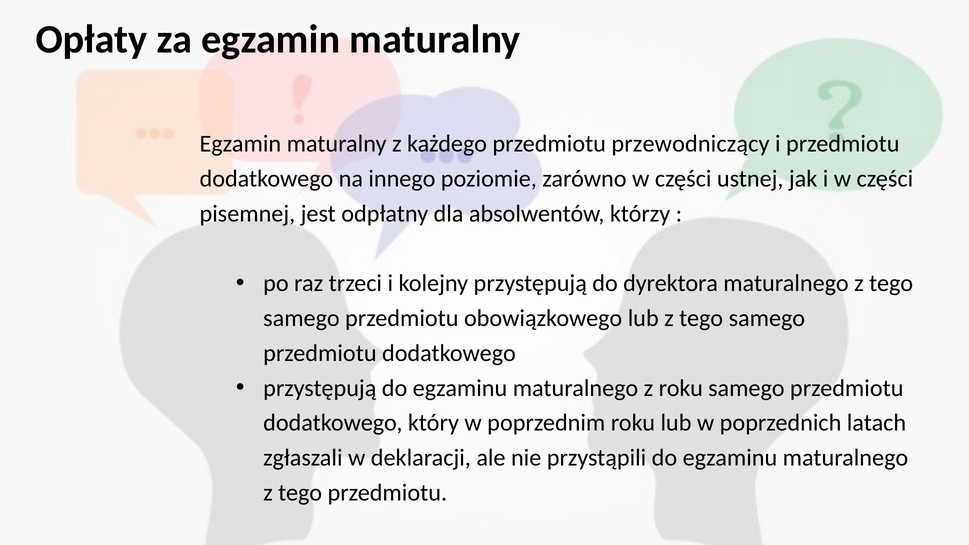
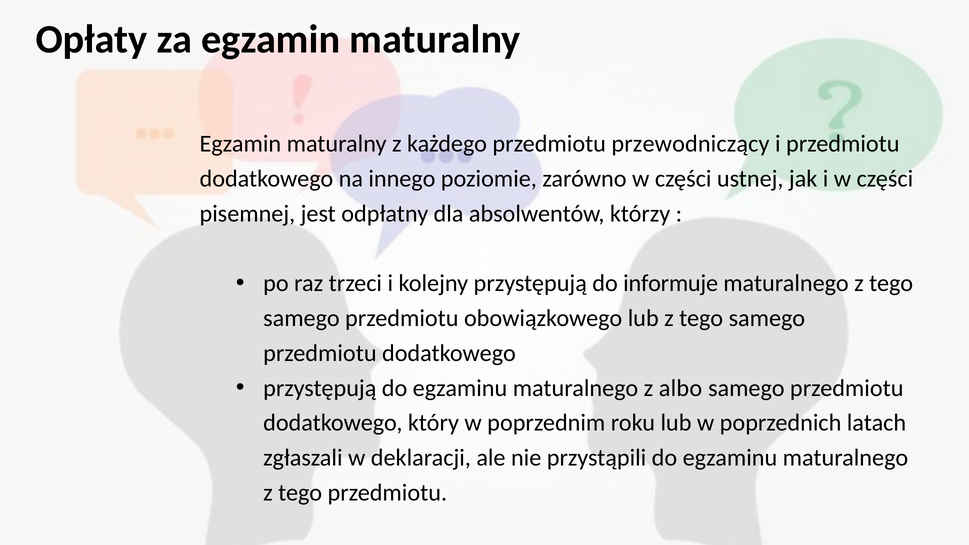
dyrektora: dyrektora -> informuje (671, 283)
z roku: roku -> albo (681, 388)
